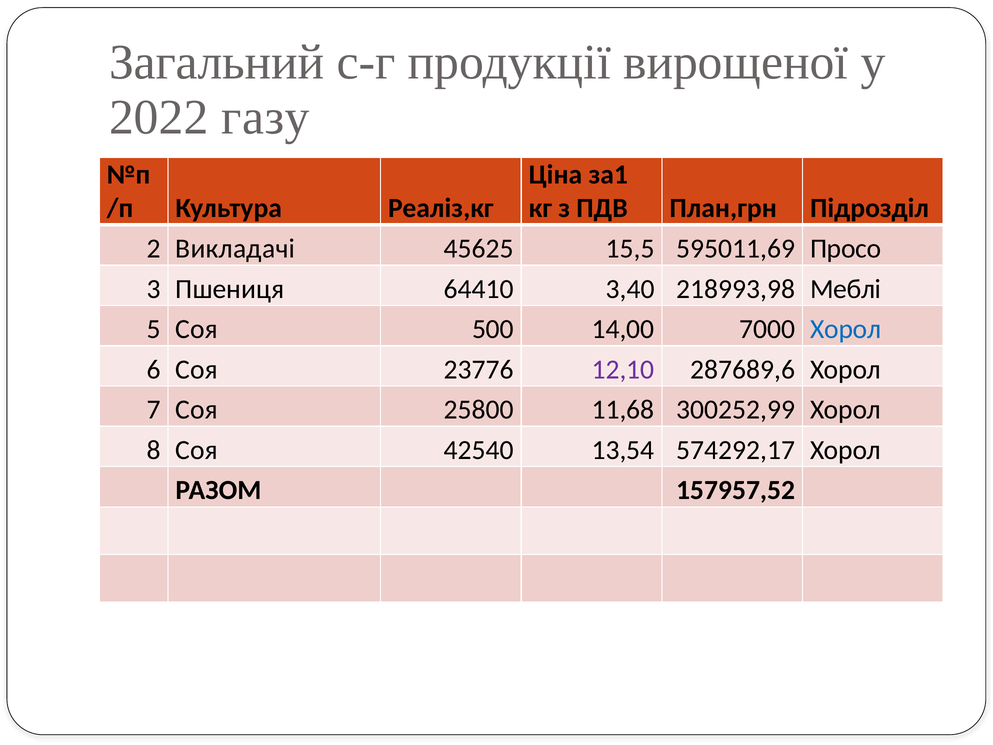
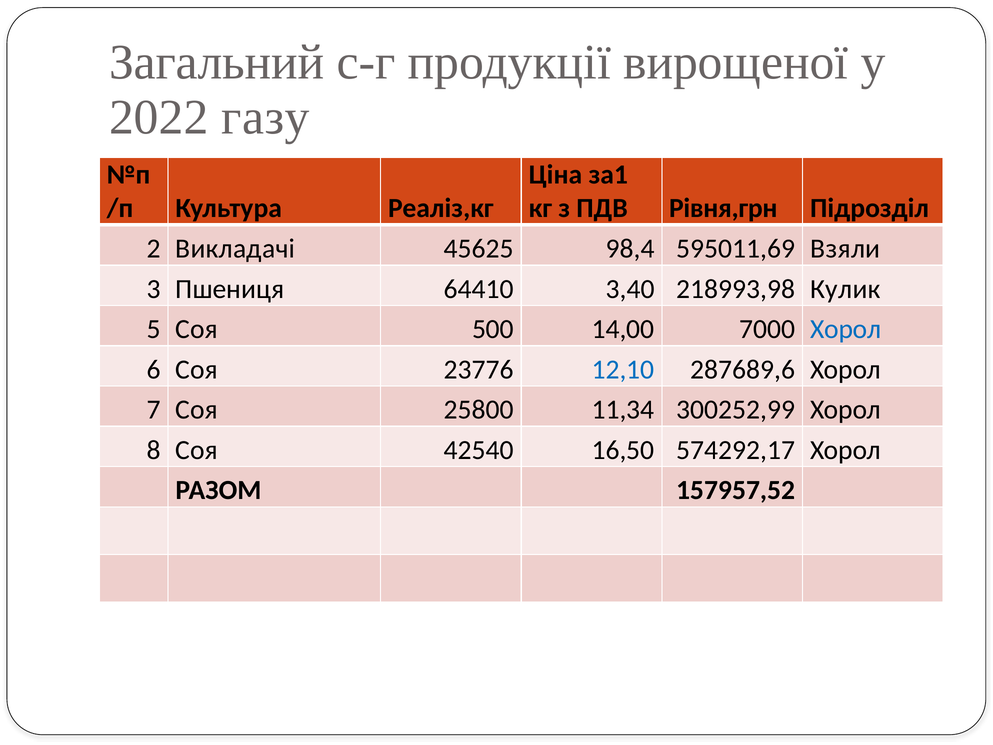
План,грн: План,грн -> Рівня,грн (723, 208)
15,5: 15,5 -> 98,4 (630, 249)
Просо: Просо -> Взяли (845, 249)
Меблі: Меблі -> Кулик (845, 289)
12,10 colour: purple -> blue (623, 369)
11,68: 11,68 -> 11,34 (623, 410)
13,54: 13,54 -> 16,50 (623, 450)
